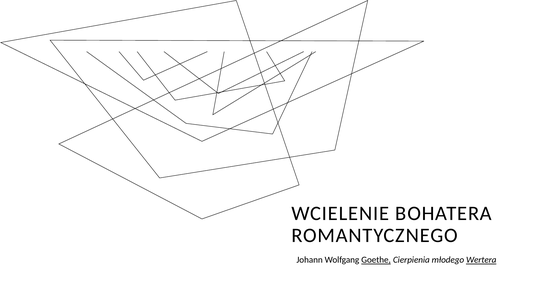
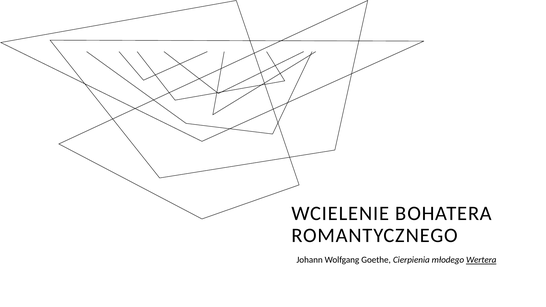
Goethe underline: present -> none (376, 260)
